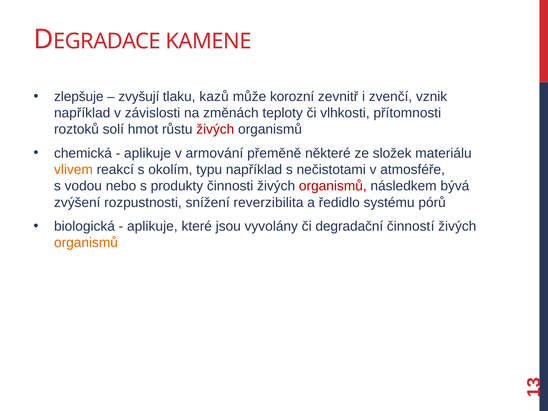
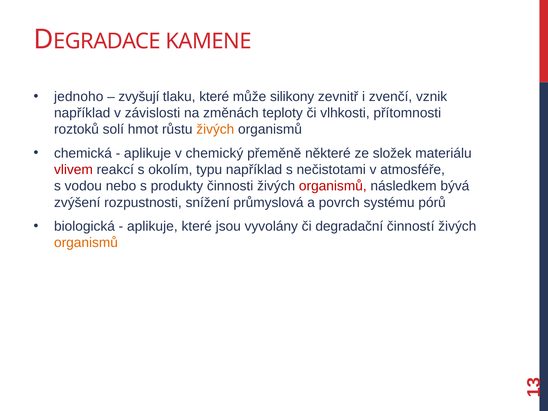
zlepšuje: zlepšuje -> jednoho (79, 97)
tlaku kazů: kazů -> které (214, 97)
korozní: korozní -> silikony (292, 97)
živých colour: red -> orange (215, 129)
armování: armování -> chemický (214, 153)
vlivem colour: orange -> red (73, 170)
reverzibilita: reverzibilita -> průmyslová (269, 203)
ředidlo: ředidlo -> povrch (339, 203)
